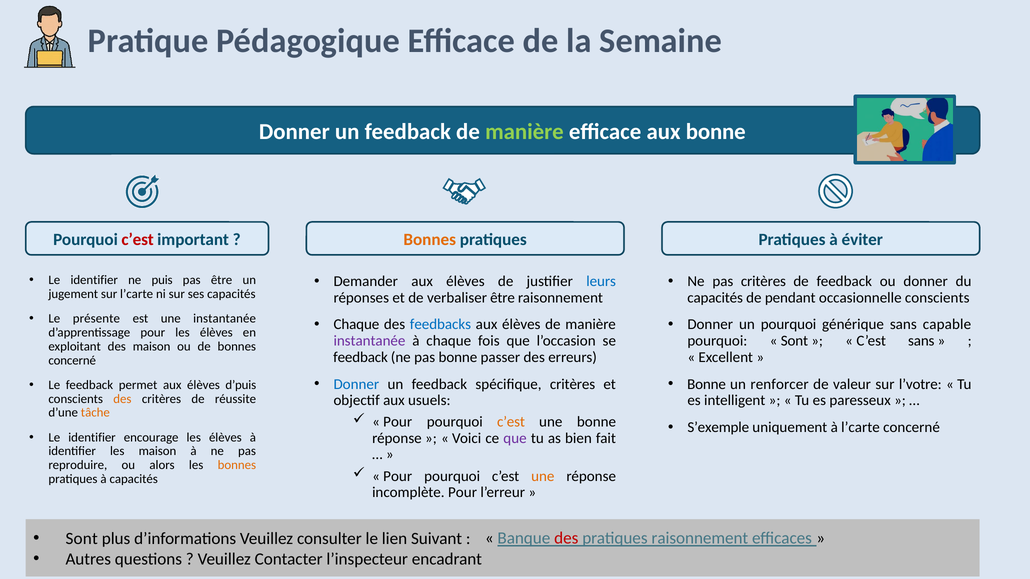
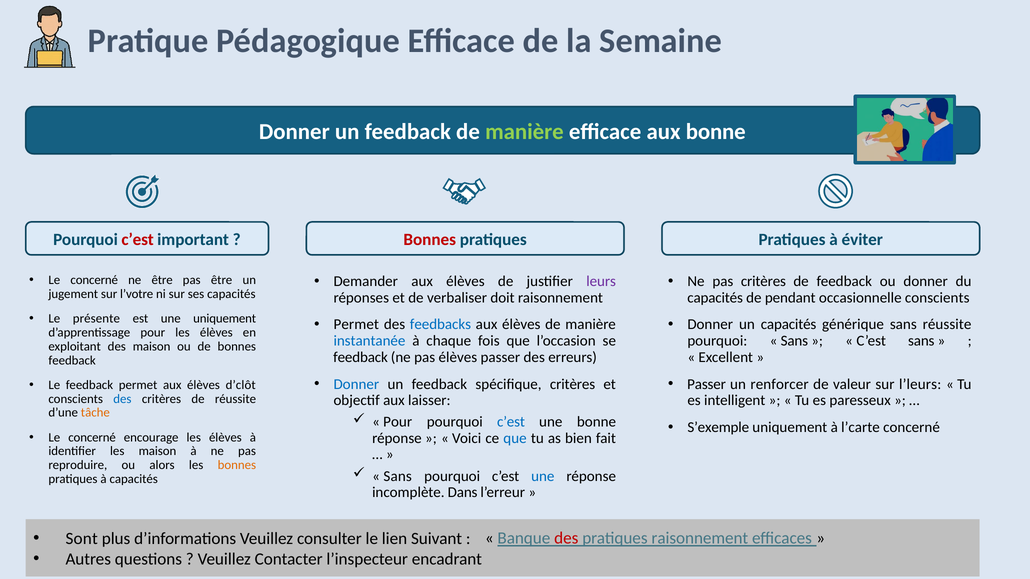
Bonnes colour: orange -> red (430, 240)
identifier: identifier -> concerné (94, 280)
ne puis: puis -> être (162, 280)
leurs colour: blue -> purple (601, 281)
sur l’carte: l’carte -> l’votre (137, 294)
verbaliser être: être -> doit (502, 298)
une instantanée: instantanée -> uniquement (225, 319)
Chaque: Chaque -> Permet (356, 325)
un pourquoi: pourquoi -> capacités (789, 325)
sans capable: capable -> réussite (947, 325)
instantanée colour: purple -> blue (369, 341)
Sont: Sont -> Sans (794, 341)
pas bonne: bonne -> élèves (458, 357)
concerné: concerné -> feedback (72, 361)
Bonne: Bonne -> Passer (707, 384)
l’votre: l’votre -> l’leurs (920, 384)
d’puis: d’puis -> d’clôt (241, 385)
des colour: orange -> blue (122, 399)
usuels: usuels -> laisser (429, 401)
c’est colour: orange -> blue (511, 422)
identifier: identifier -> concerné (92, 438)
que colour: purple -> blue (515, 438)
Pour: Pour -> Sans (398, 476)
une colour: orange -> blue (543, 476)
incomplète Pour: Pour -> Dans (463, 493)
